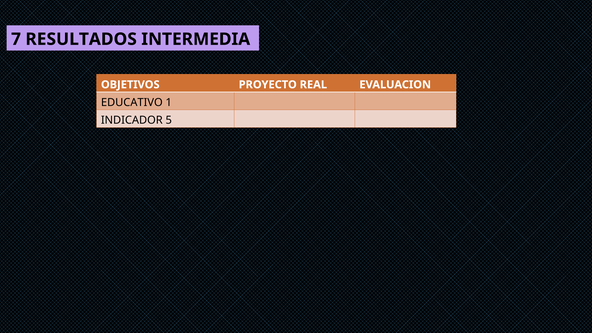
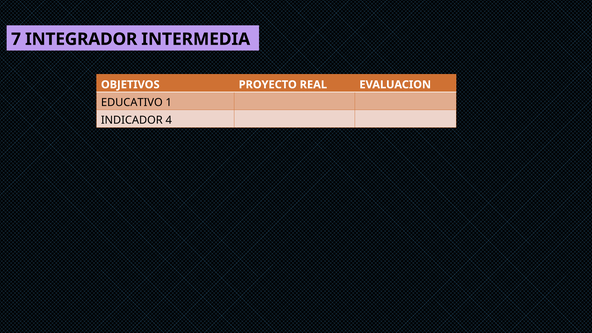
RESULTADOS: RESULTADOS -> INTEGRADOR (81, 39)
5: 5 -> 4 (169, 120)
